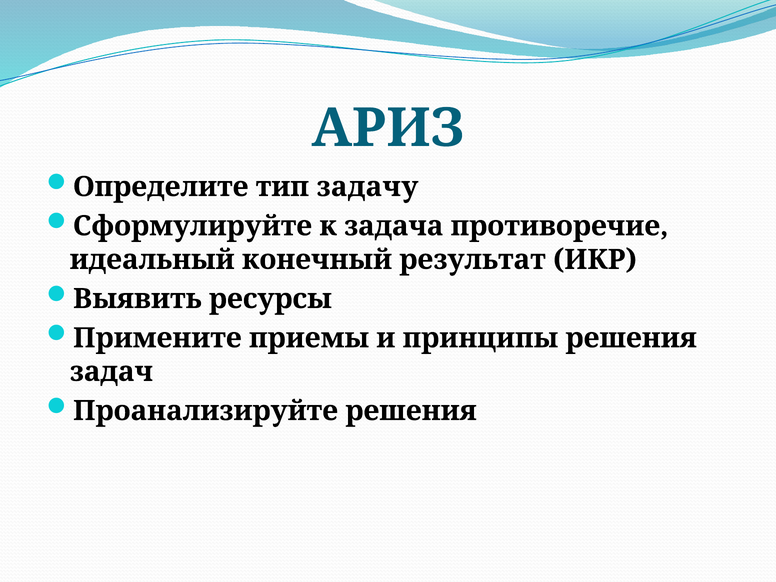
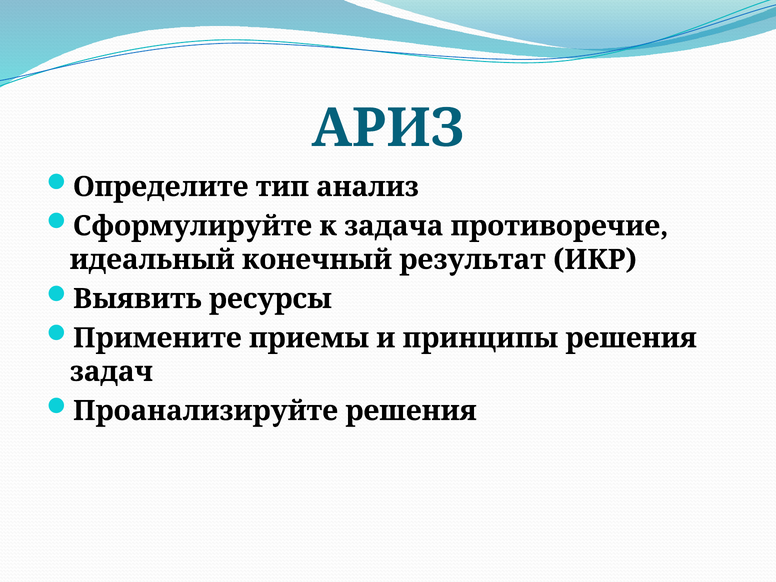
задачу: задачу -> анализ (368, 187)
